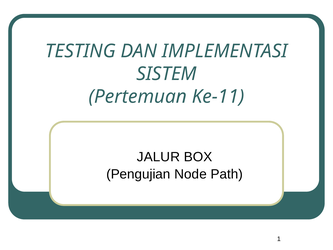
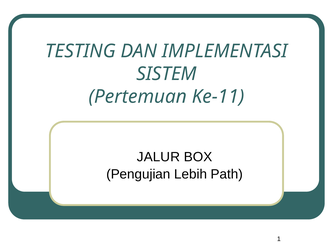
Node: Node -> Lebih (191, 174)
